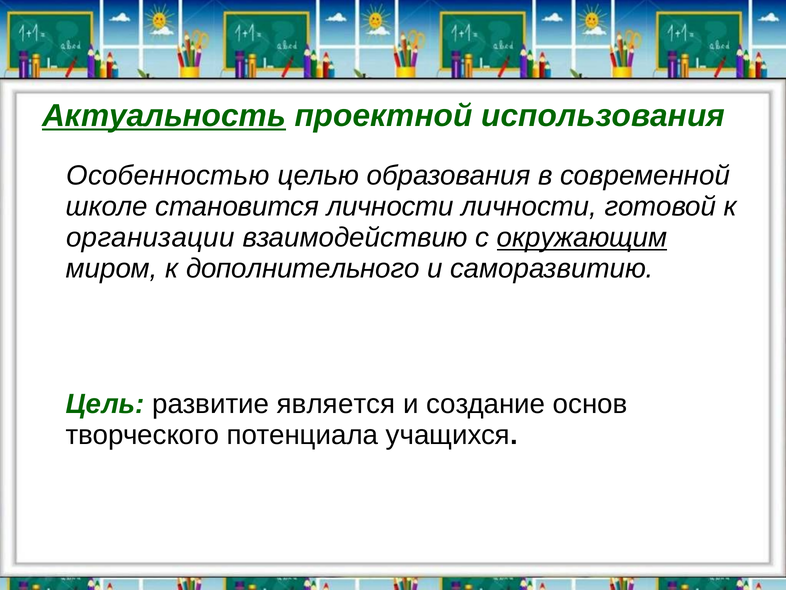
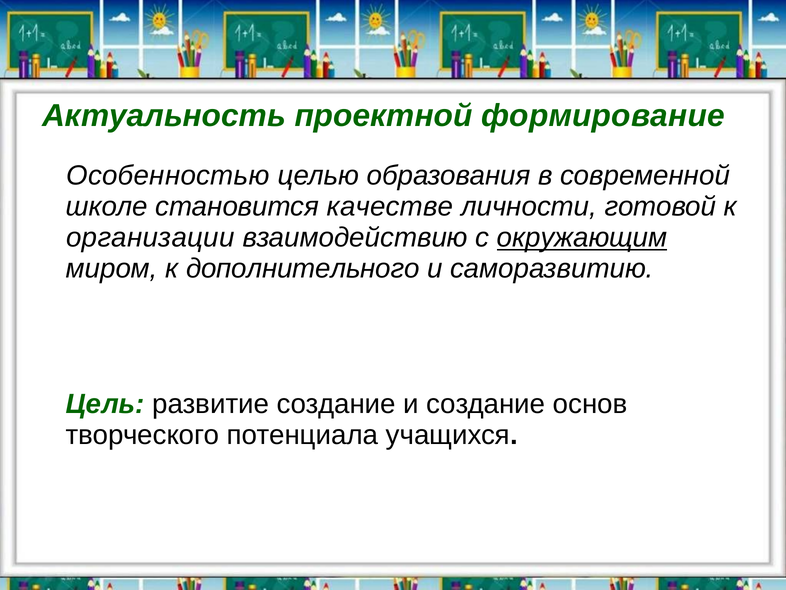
Актуальность underline: present -> none (164, 116)
использования: использования -> формирование (603, 116)
становится личности: личности -> качестве (390, 207)
развитие является: является -> создание (336, 404)
